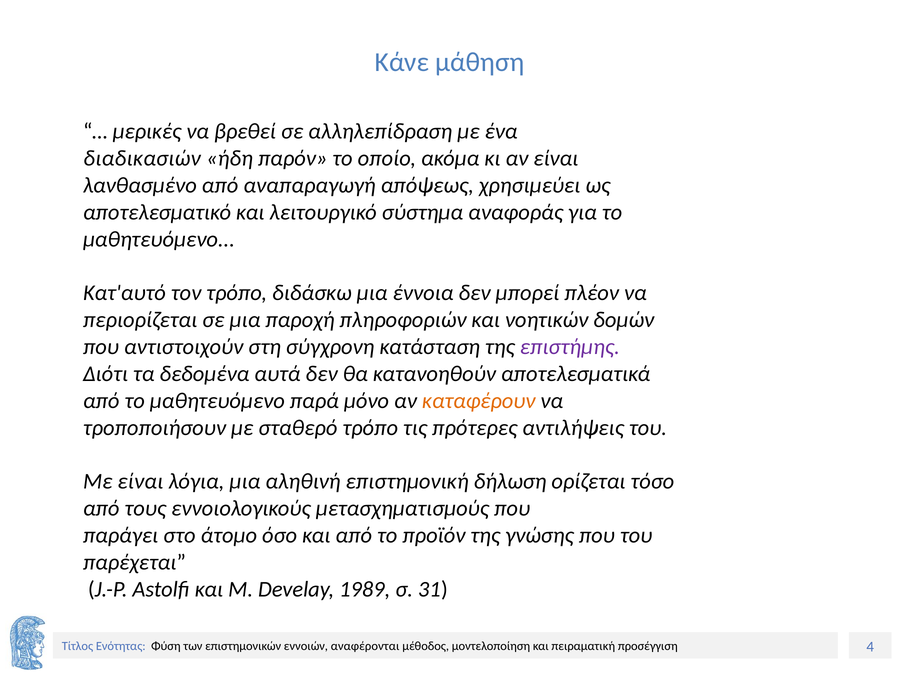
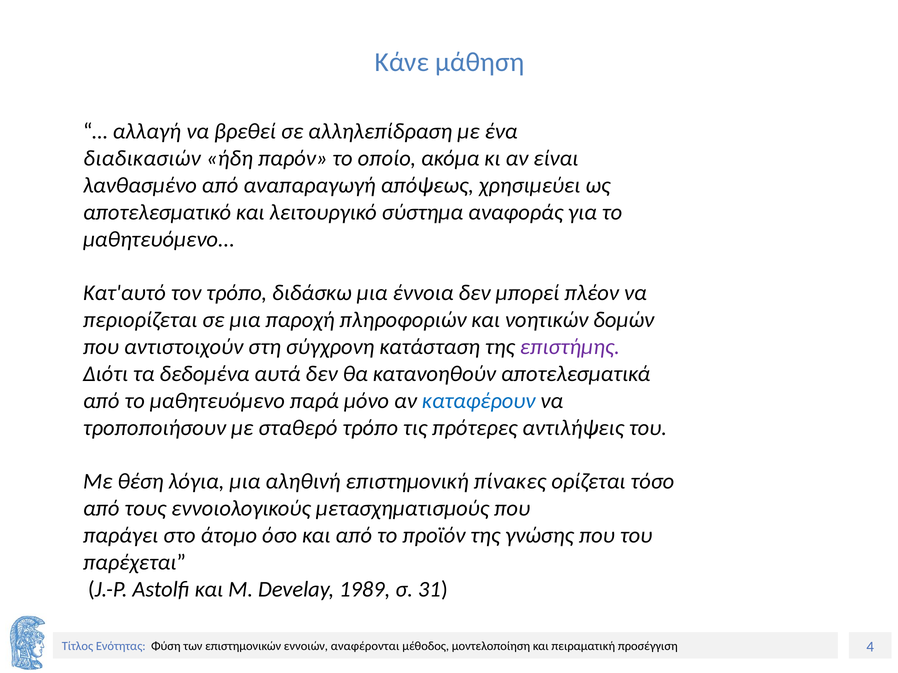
μερικές: μερικές -> αλλαγή (147, 132)
καταφέρουν colour: orange -> blue (479, 401)
Mε είναι: είναι -> θέση (141, 482)
δήλωση: δήλωση -> πίνακες (510, 482)
